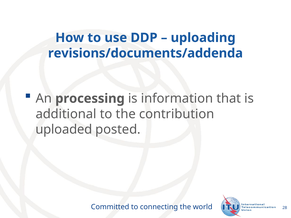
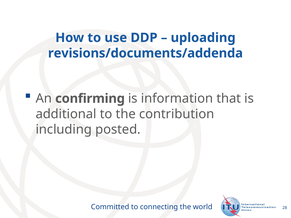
processing: processing -> confirming (90, 99)
uploaded: uploaded -> including (64, 130)
